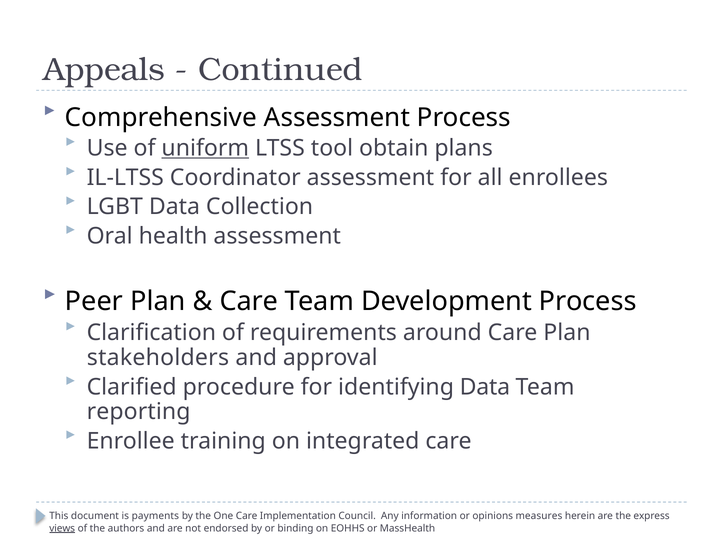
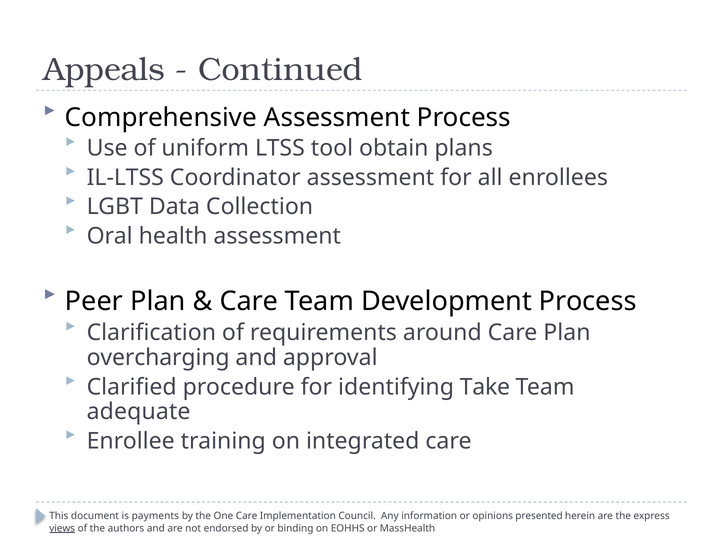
uniform underline: present -> none (205, 148)
stakeholders: stakeholders -> overcharging (158, 358)
identifying Data: Data -> Take (485, 387)
reporting: reporting -> adequate (139, 412)
measures: measures -> presented (539, 516)
